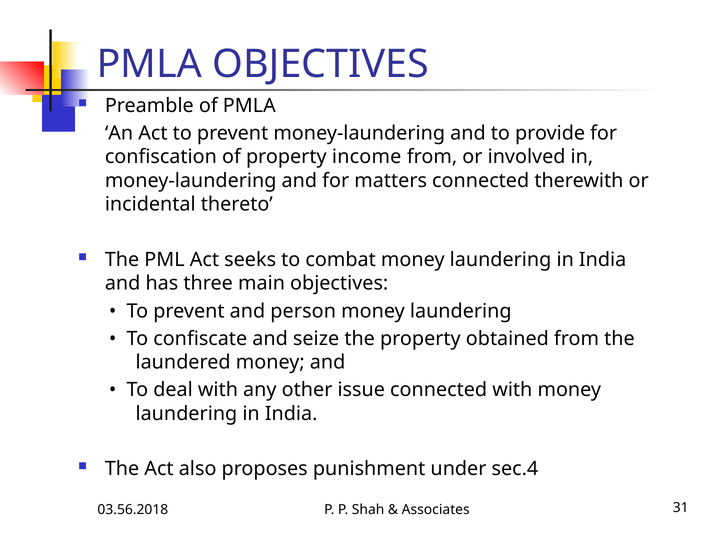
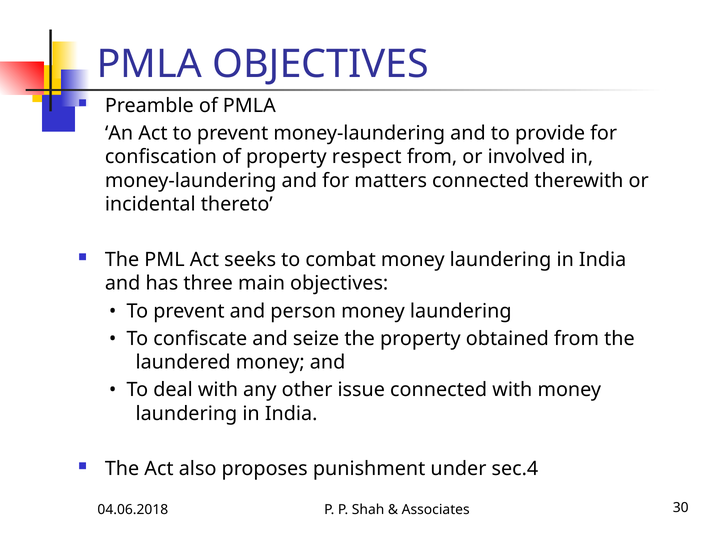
income: income -> respect (367, 157)
03.56.2018: 03.56.2018 -> 04.06.2018 (133, 510)
31: 31 -> 30 (681, 508)
